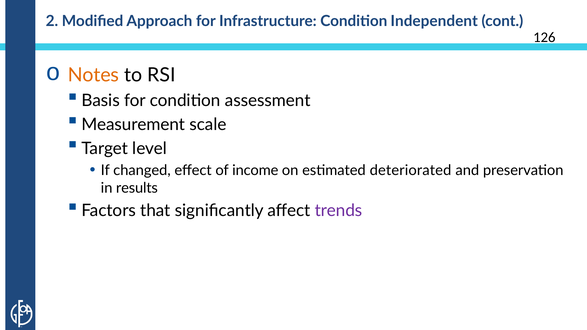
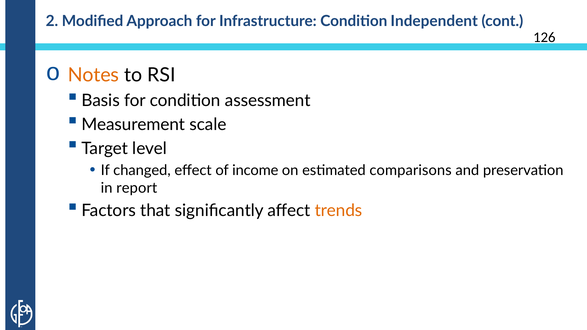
deteriorated: deteriorated -> comparisons (411, 170)
results: results -> report (137, 188)
trends colour: purple -> orange (339, 211)
